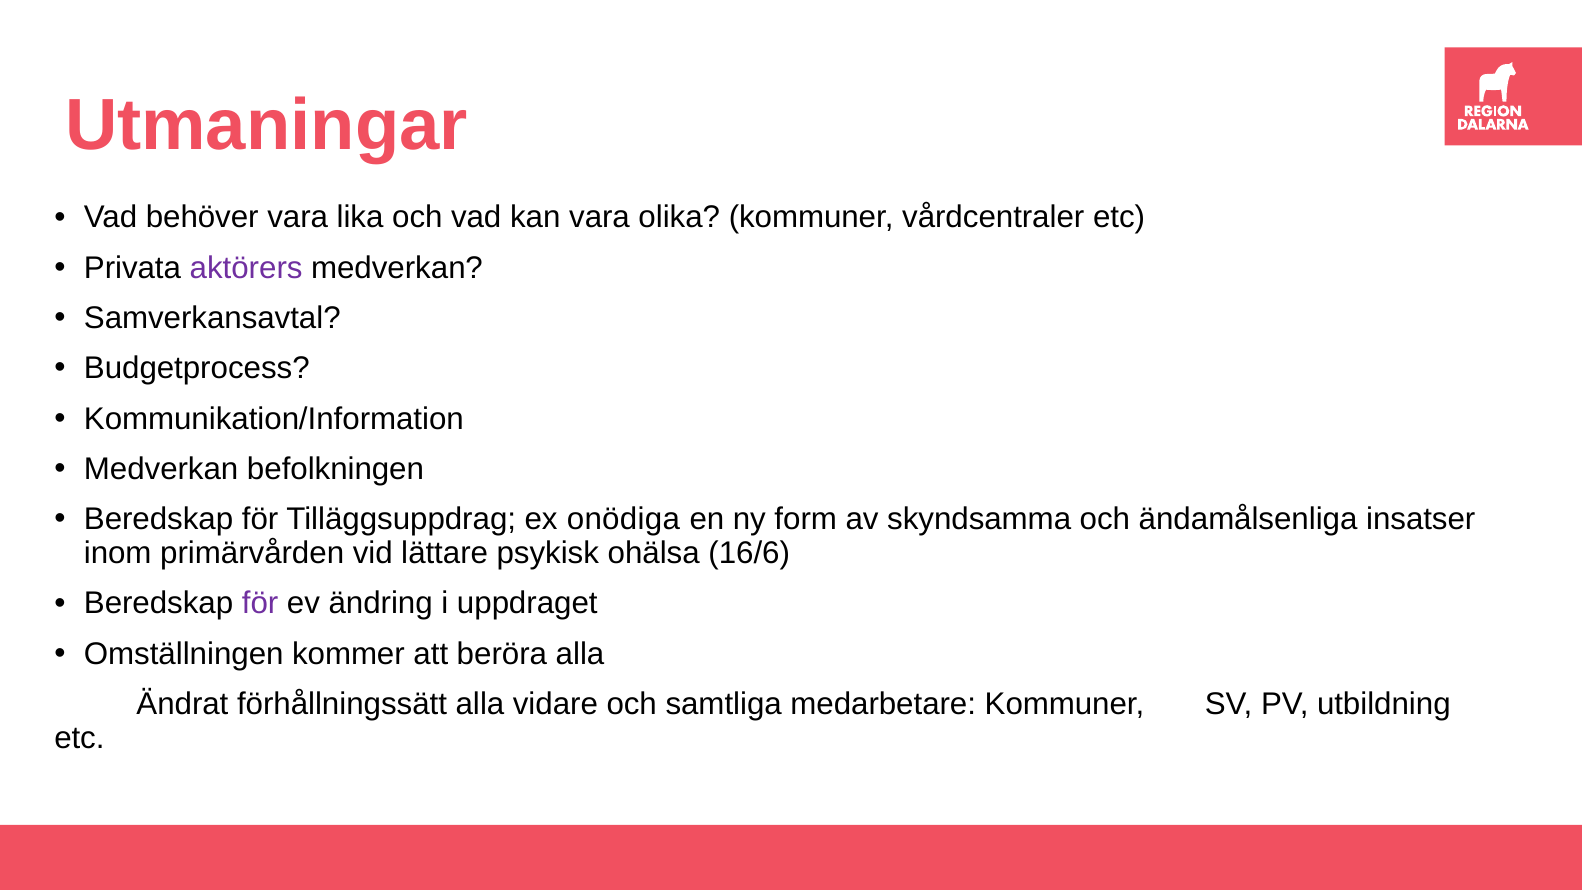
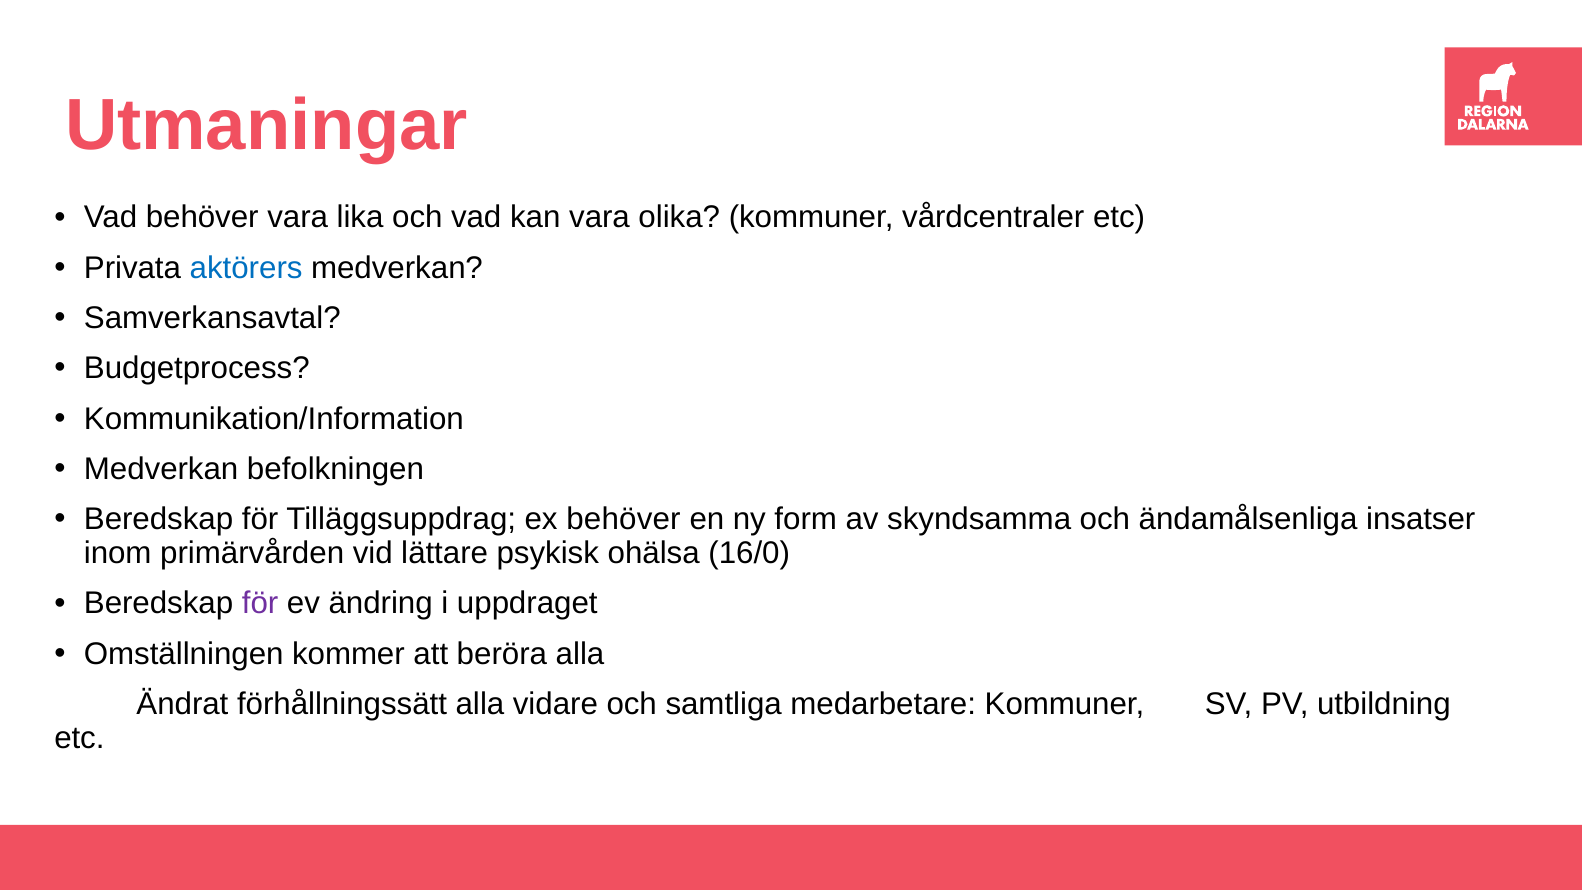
aktörers colour: purple -> blue (246, 268)
ex onödiga: onödiga -> behöver (623, 519)
16/6: 16/6 -> 16/0 (749, 553)
